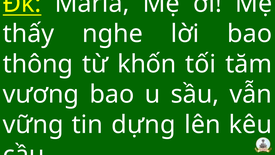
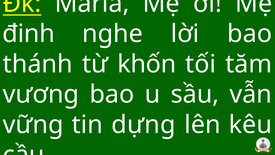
thấy: thấy -> đinh (29, 34)
thông: thông -> thánh (38, 64)
